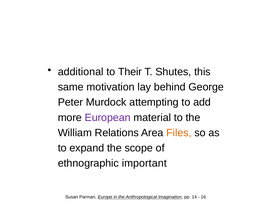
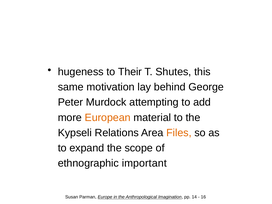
additional: additional -> hugeness (81, 72)
European colour: purple -> orange (108, 118)
William: William -> Kypseli (75, 133)
